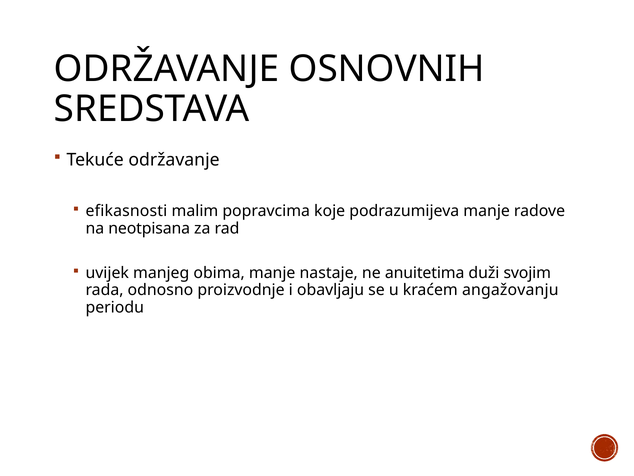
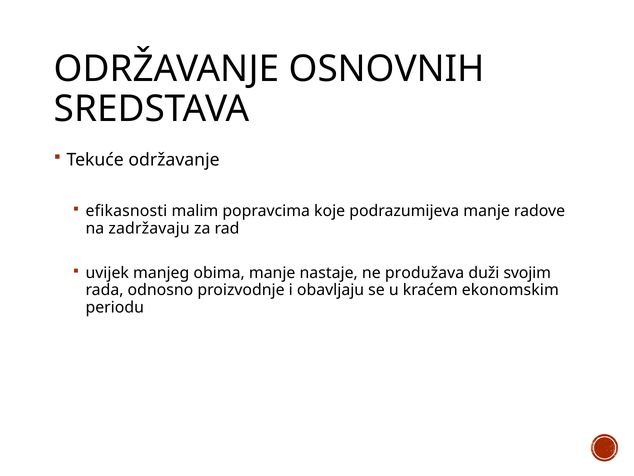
neotpisana: neotpisana -> zadržavaju (149, 228)
anuitetima: anuitetima -> produžava (425, 273)
angažovanju: angažovanju -> ekonomskim (510, 290)
